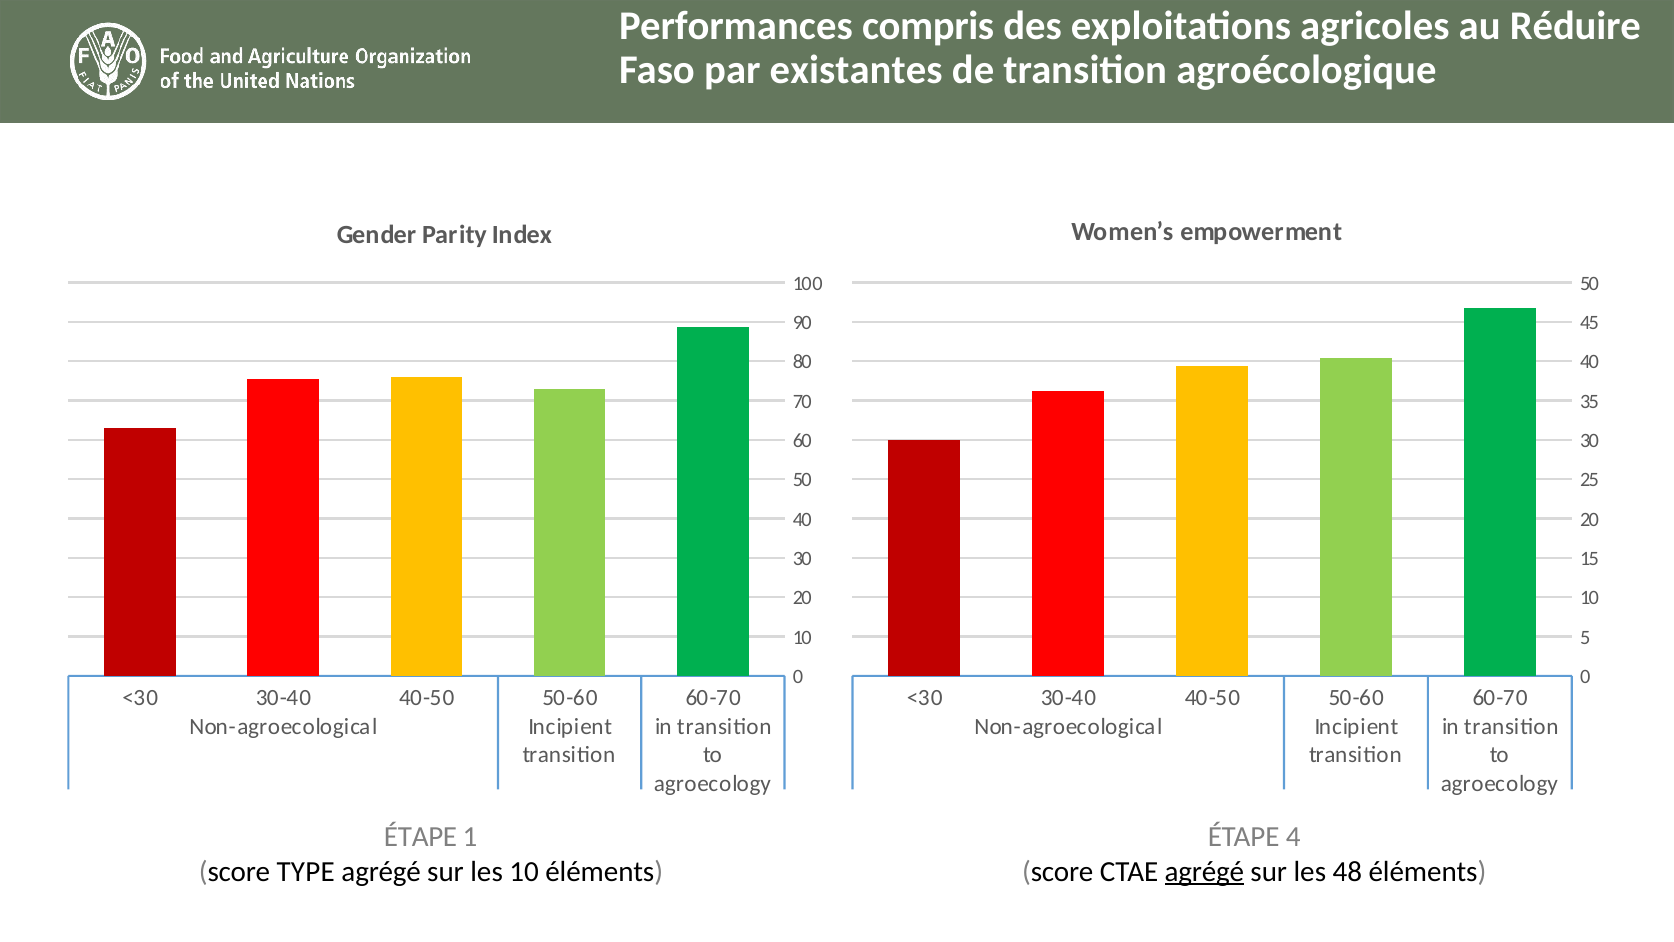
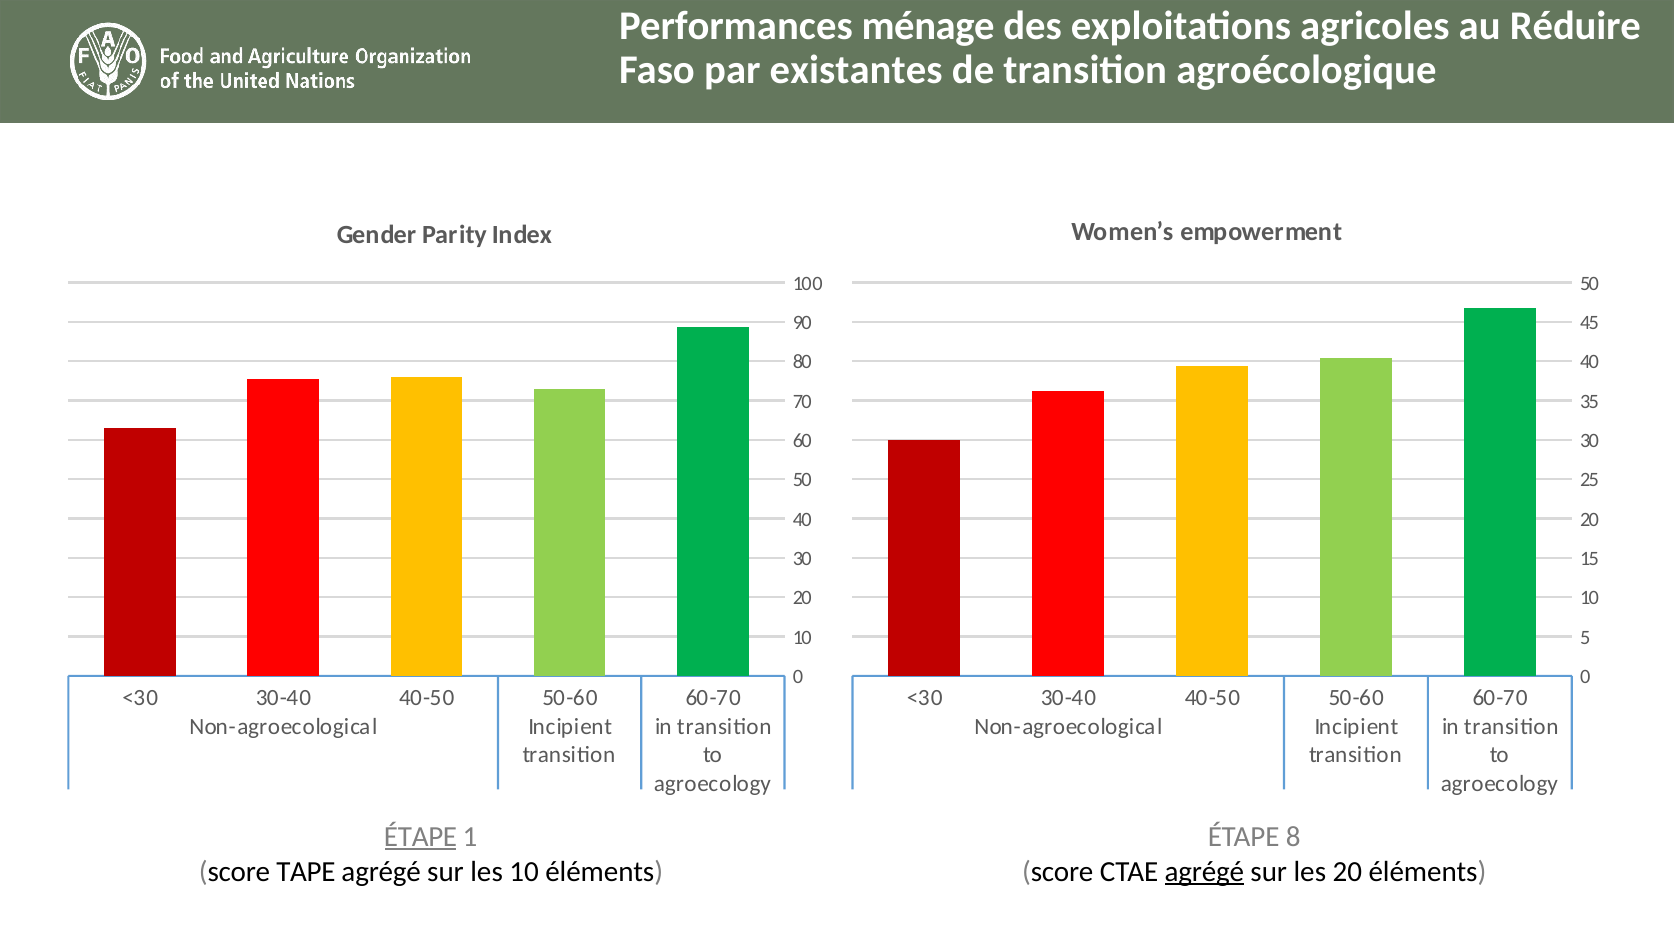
compris: compris -> ménage (928, 26)
ÉTAPE underline: none -> present (421, 836)
4: 4 -> 8 (1293, 836)
TYPE: TYPE -> TAPE (306, 871)
les 48: 48 -> 20 (1347, 871)
